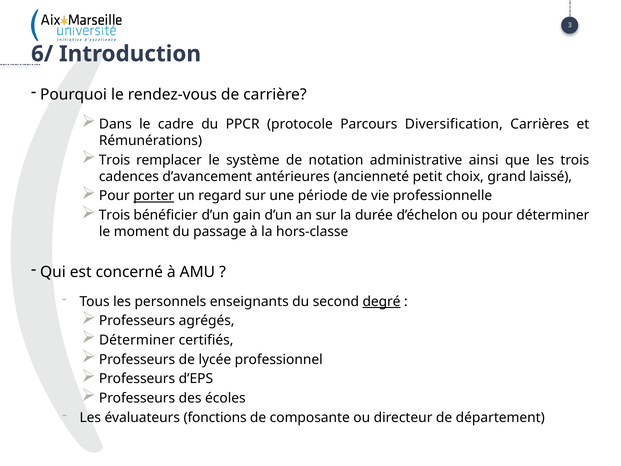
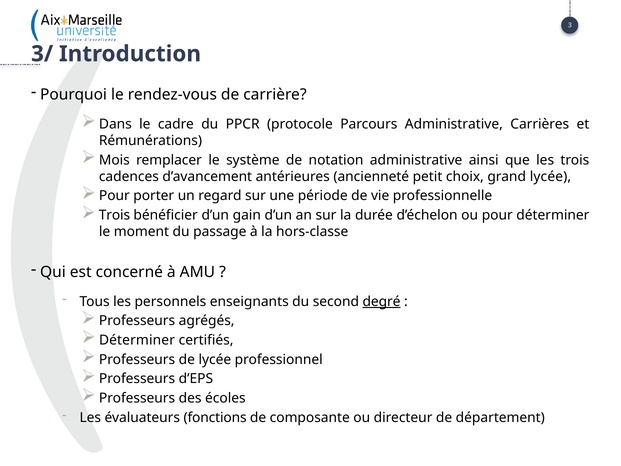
6/: 6/ -> 3/ (42, 54)
Parcours Diversification: Diversification -> Administrative (454, 124)
Trois: Trois -> Mois (114, 160)
grand laissé: laissé -> lycée (550, 176)
porter underline: present -> none (154, 196)
